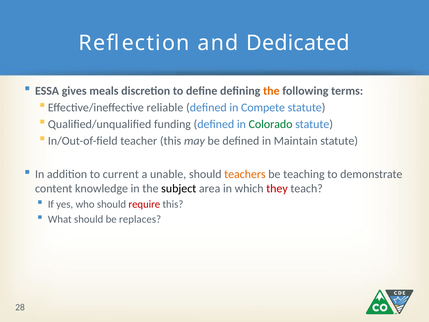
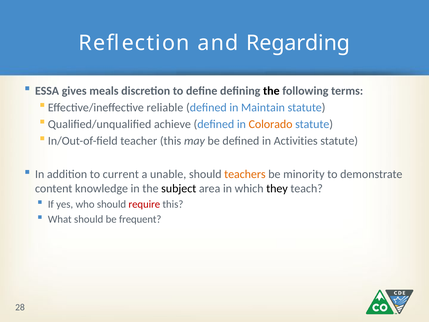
Dedicated: Dedicated -> Regarding (298, 43)
the colour: orange -> black (271, 91)
Compete: Compete -> Maintain (263, 107)
funding: funding -> achieve (172, 124)
Colorado colour: green -> orange (271, 124)
Maintain: Maintain -> Activities (296, 141)
teaching: teaching -> minority (304, 174)
they colour: red -> black (277, 189)
replaces: replaces -> frequent (140, 219)
